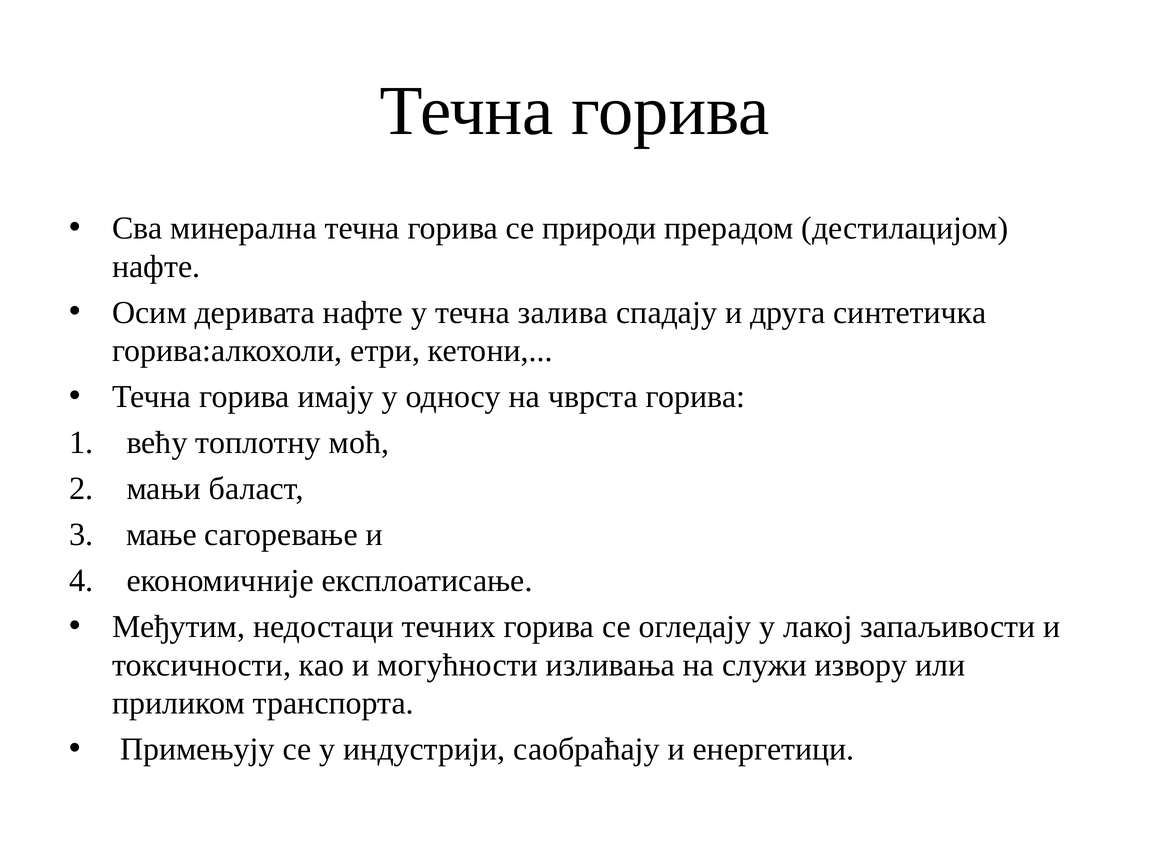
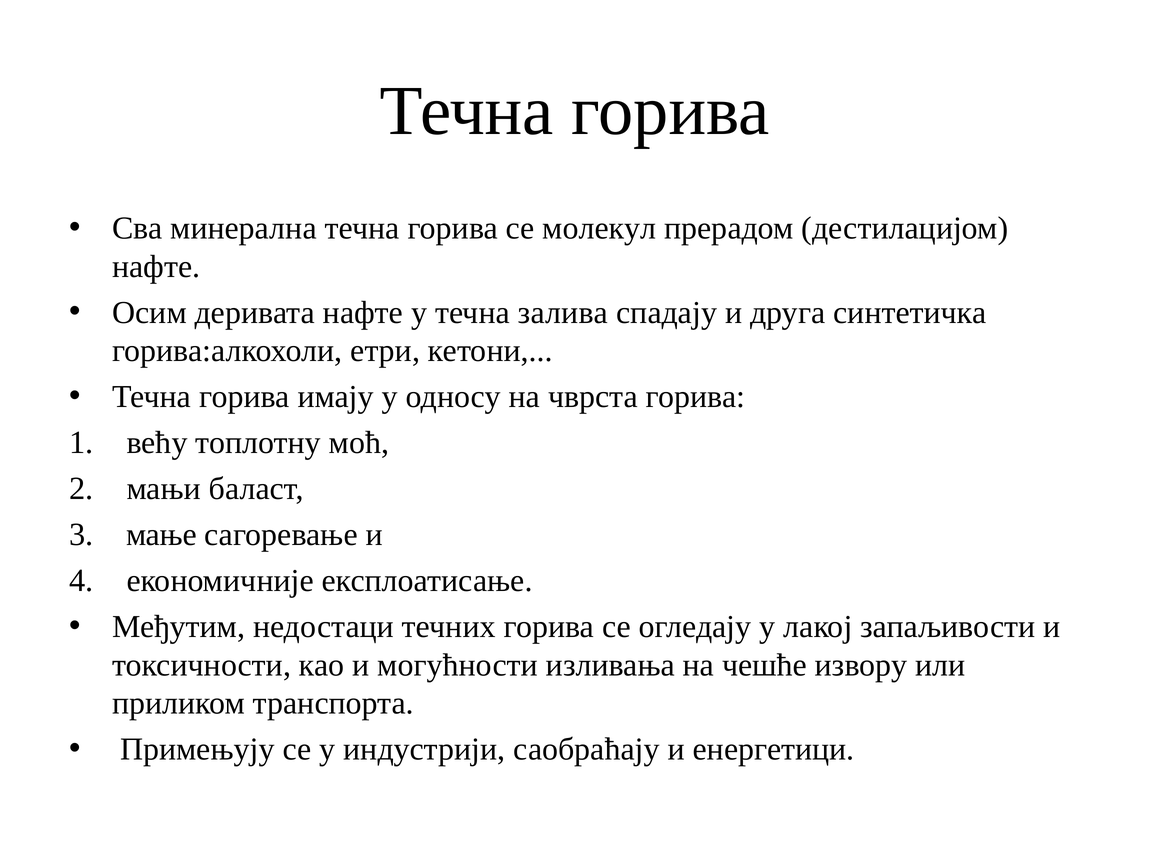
природи: природи -> молекул (599, 228)
служи: служи -> чешће (764, 665)
